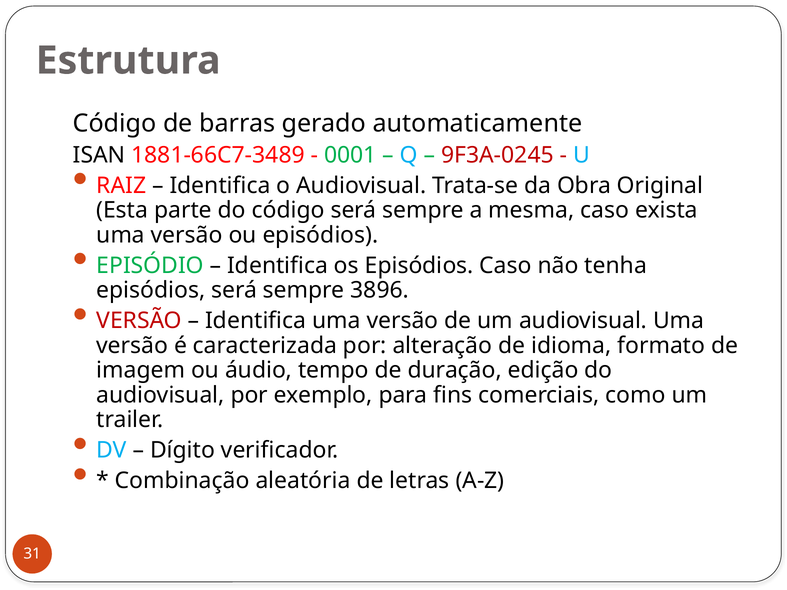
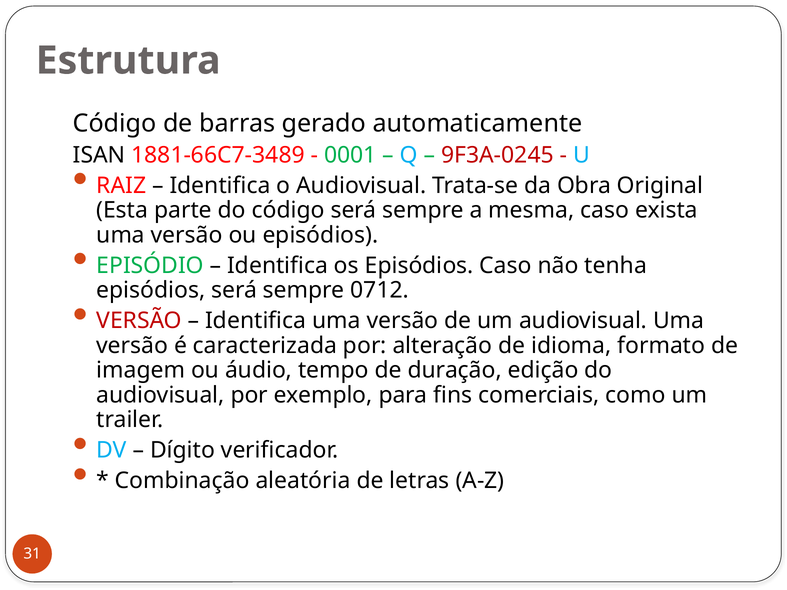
3896: 3896 -> 0712 (380, 290)
